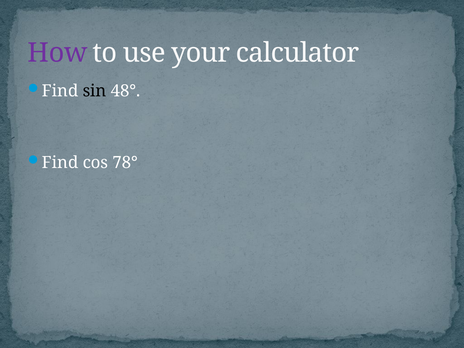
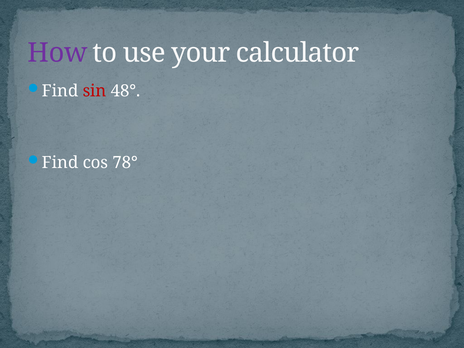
sin colour: black -> red (95, 91)
